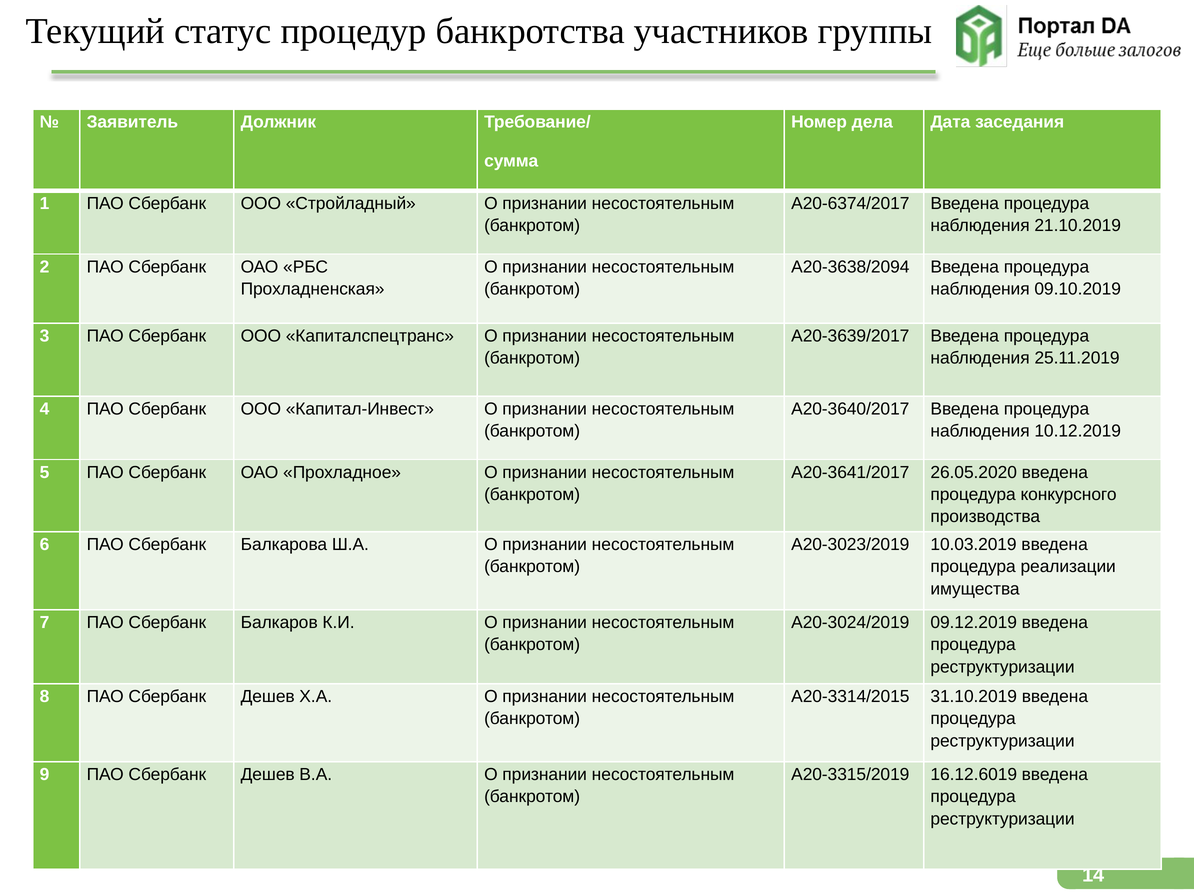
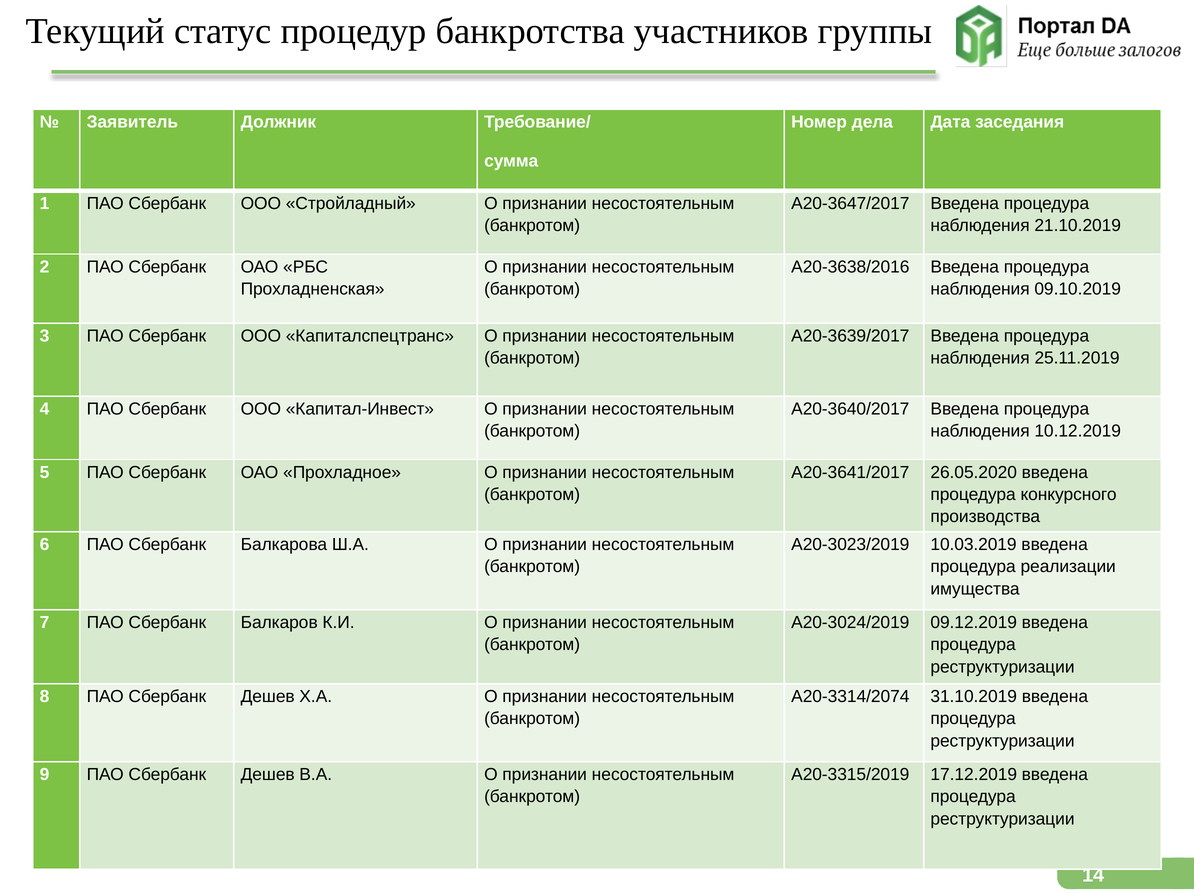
А20-6374/2017: А20-6374/2017 -> А20-3647/2017 (850, 204)
А20-3638/2094: А20-3638/2094 -> А20-3638/2016 (850, 267)
А20-3314/2015: А20-3314/2015 -> А20-3314/2074 (850, 697)
16.12.6019: 16.12.6019 -> 17.12.2019 (974, 775)
